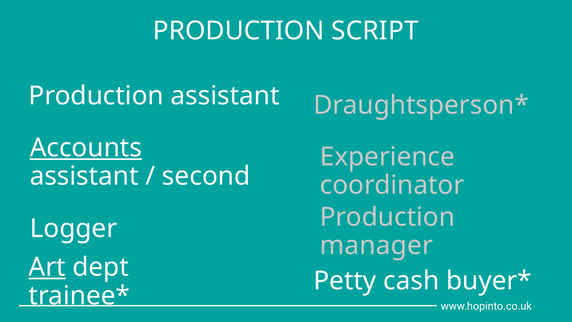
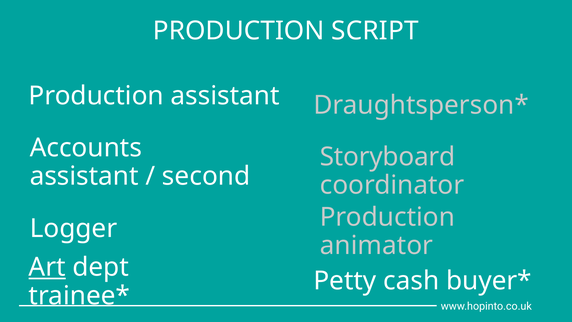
Accounts underline: present -> none (86, 148)
Experience: Experience -> Storyboard (388, 157)
manager: manager -> animator (376, 245)
